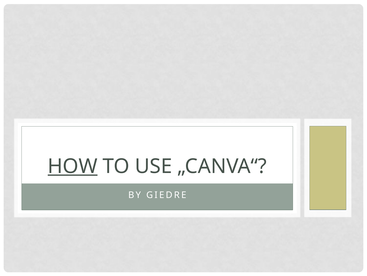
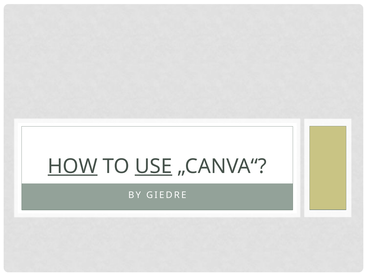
USE underline: none -> present (154, 166)
